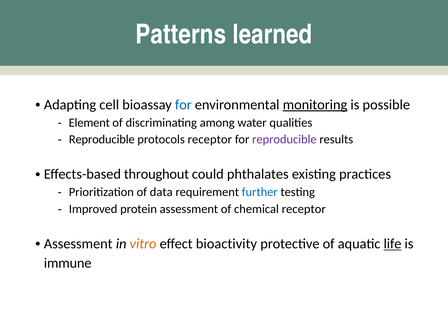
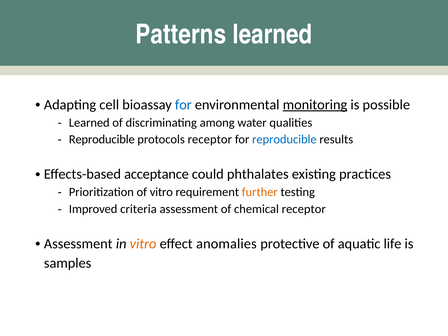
Element: Element -> Learned (89, 123)
reproducible colour: purple -> blue (284, 139)
throughout: throughout -> acceptance (156, 174)
of data: data -> vitro (161, 192)
further colour: blue -> orange (260, 192)
protein: protein -> criteria (138, 209)
bioactivity: bioactivity -> anomalies (226, 244)
life underline: present -> none (393, 244)
immune: immune -> samples (68, 263)
